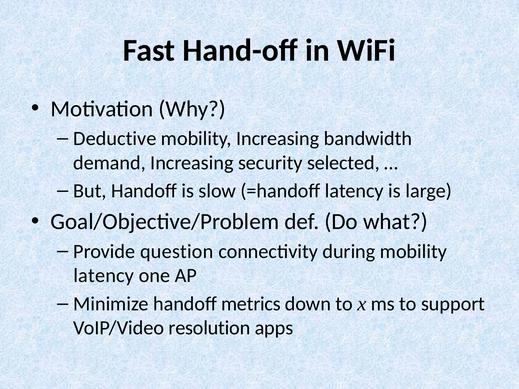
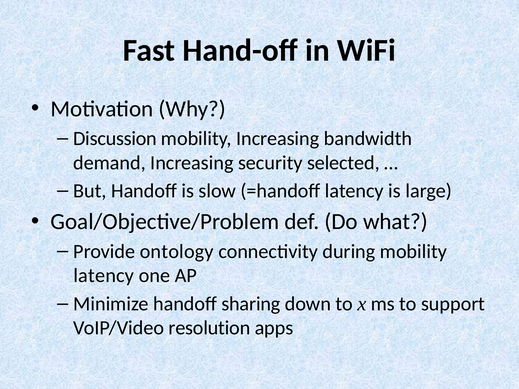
Deductive: Deductive -> Discussion (115, 139)
question: question -> ontology (177, 252)
metrics: metrics -> sharing (251, 304)
